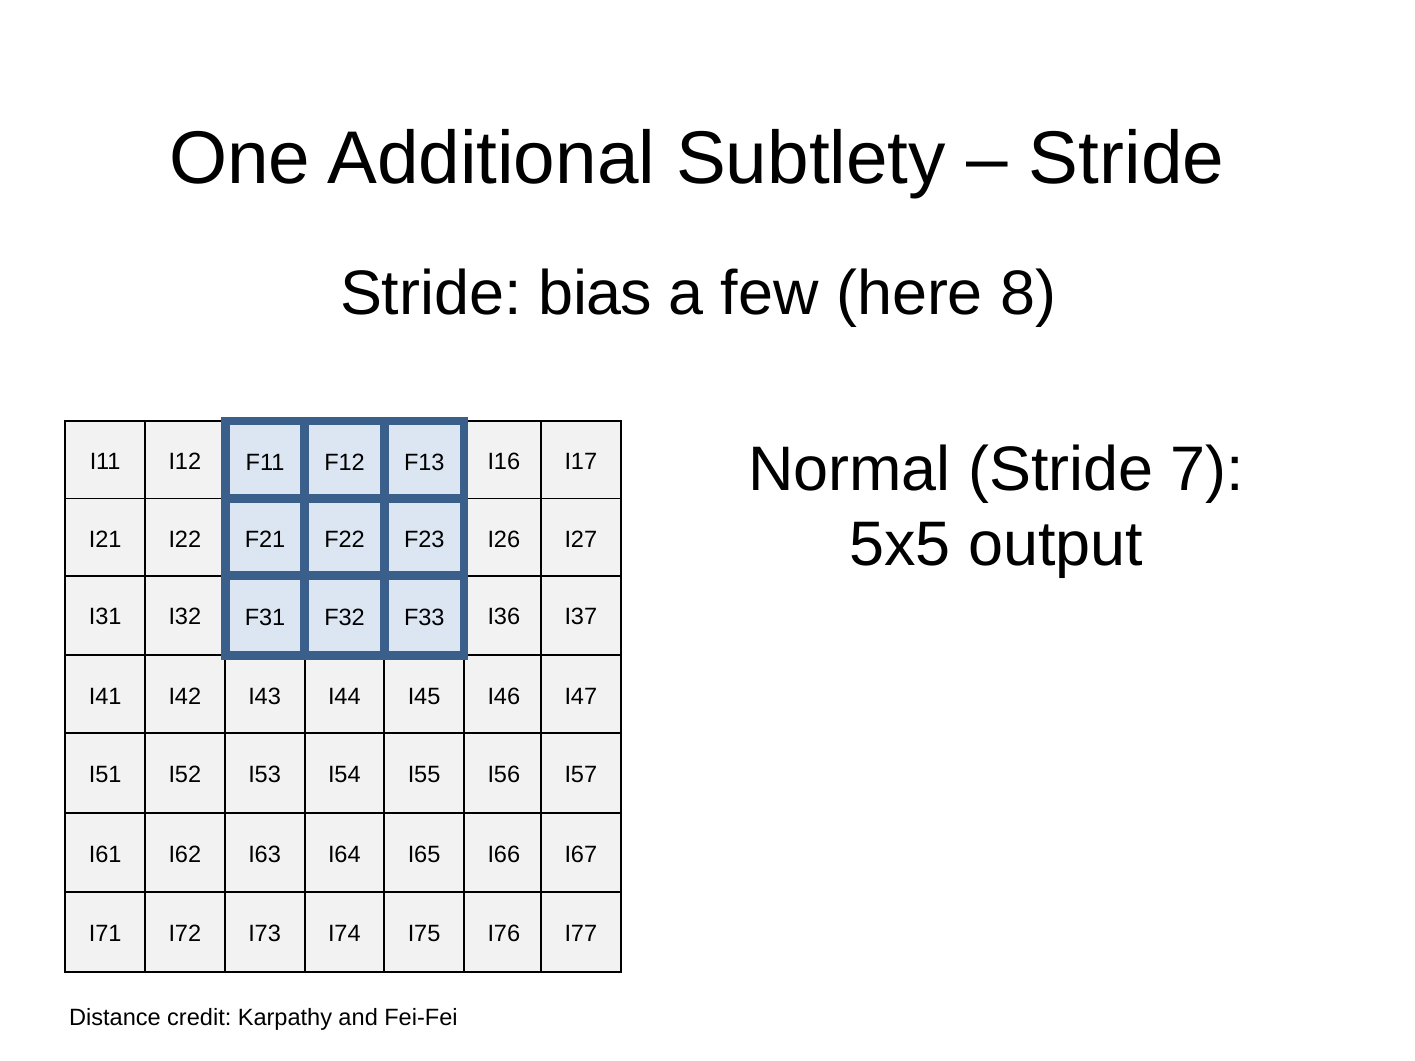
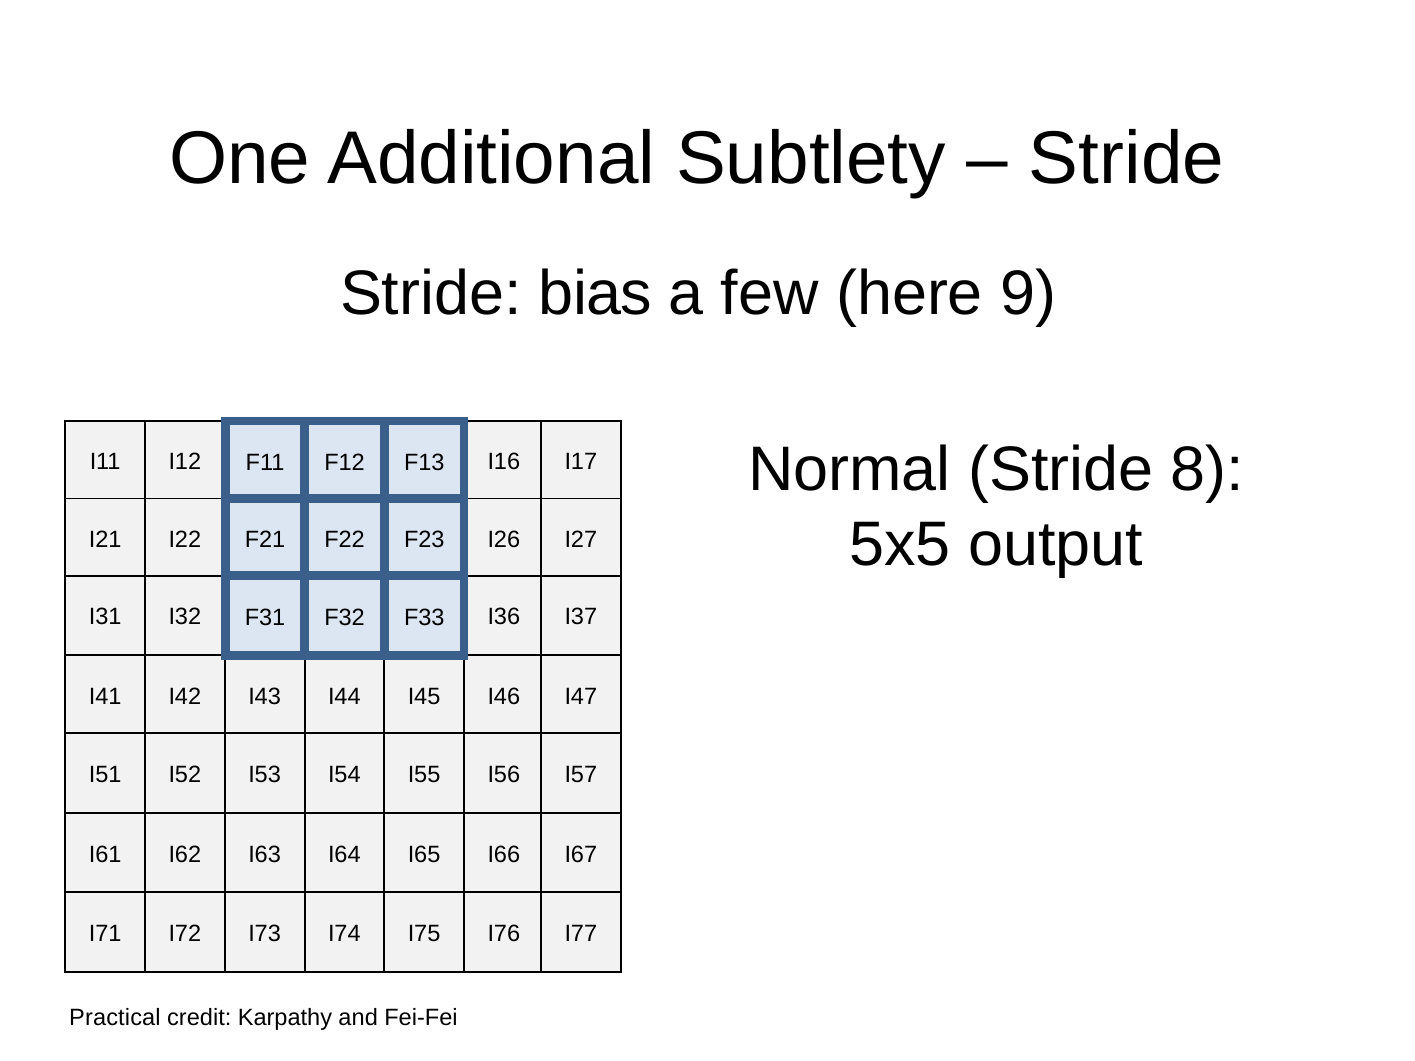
8: 8 -> 9 (1028, 293)
7: 7 -> 8 (1208, 470)
Distance: Distance -> Practical (115, 1018)
